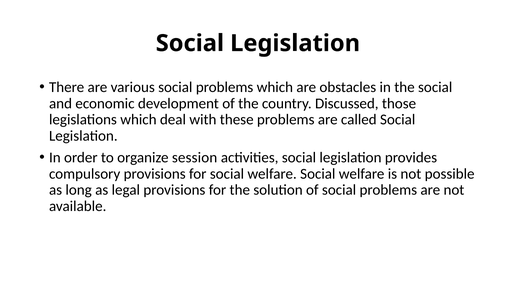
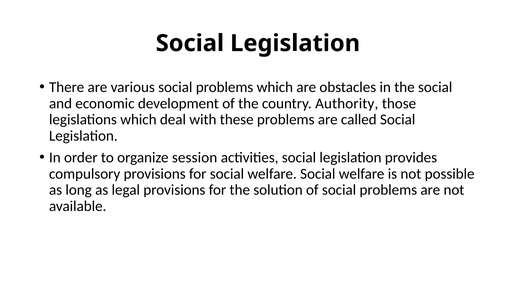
Discussed: Discussed -> Authority (347, 103)
